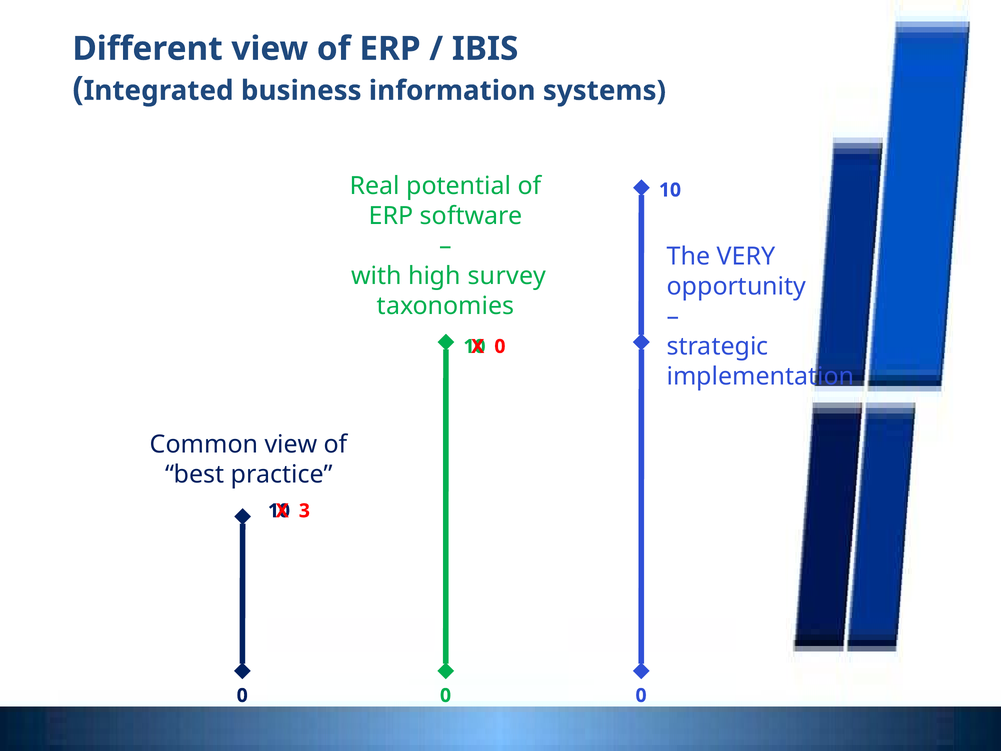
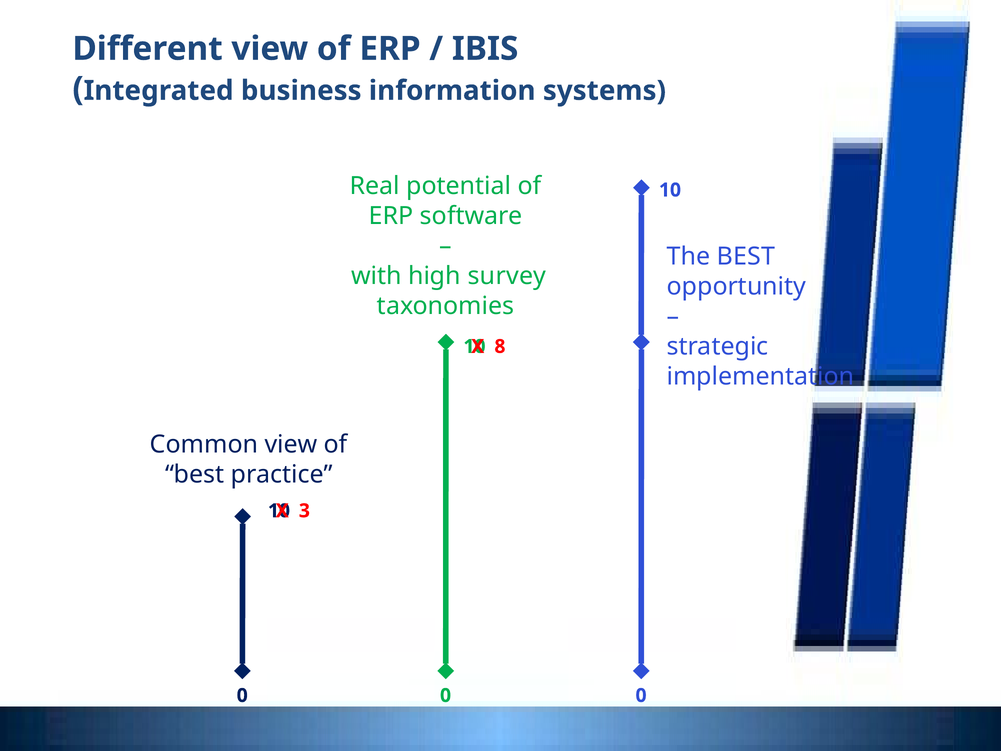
The VERY: VERY -> BEST (746, 256)
0: 0 -> 8 (500, 346)
